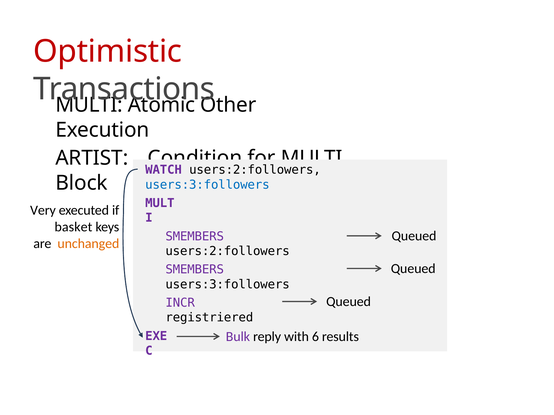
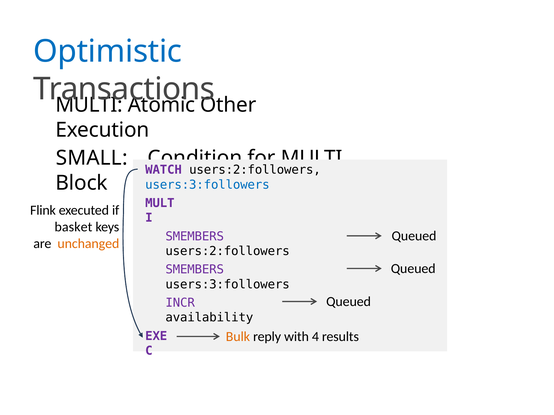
Optimistic colour: red -> blue (108, 51)
ARTIST: ARTIST -> SMALL (92, 158)
Very: Very -> Flink (43, 211)
registriered: registriered -> availability (209, 318)
Bulk colour: purple -> orange (238, 337)
6: 6 -> 4 (315, 337)
